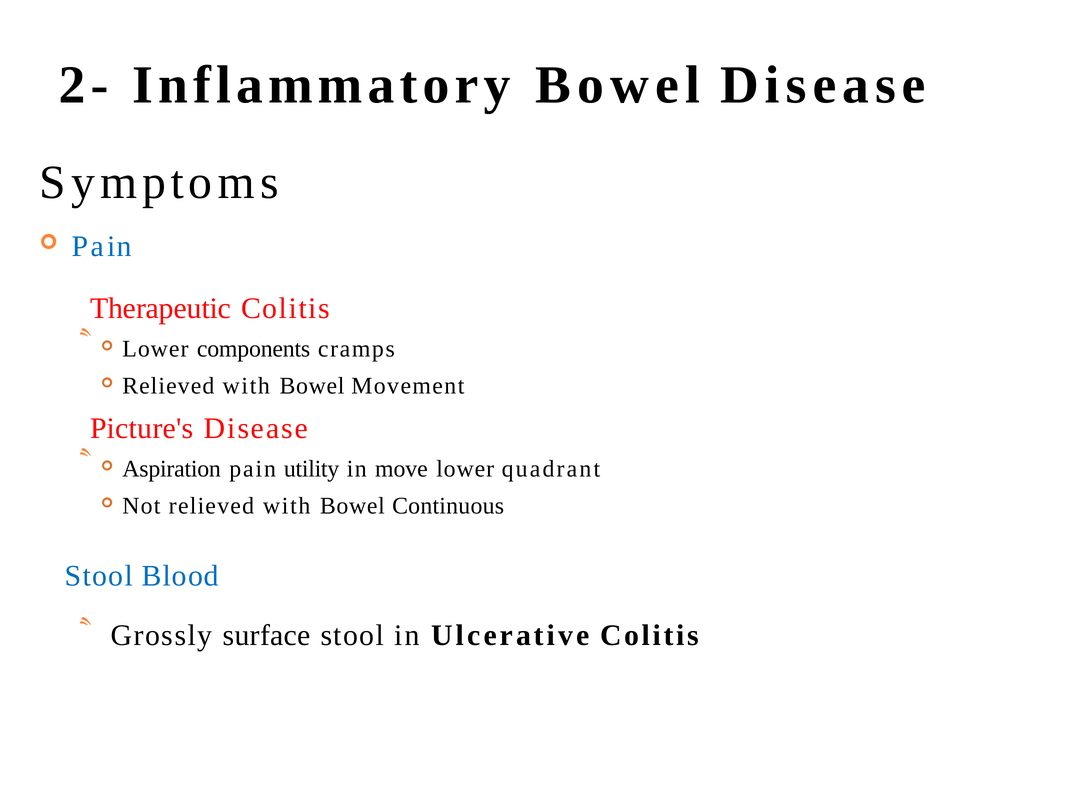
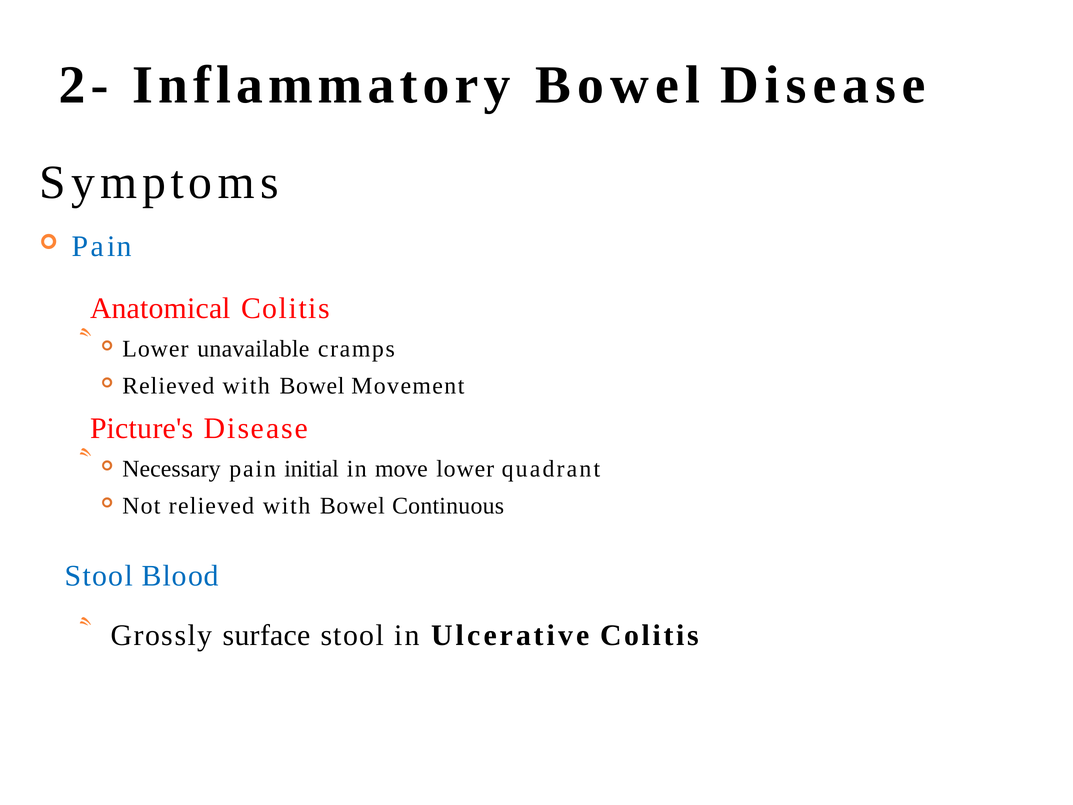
Therapeutic: Therapeutic -> Anatomical (160, 308)
components: components -> unavailable (253, 349)
Aspiration: Aspiration -> Necessary (171, 469)
utility: utility -> initial (312, 469)
